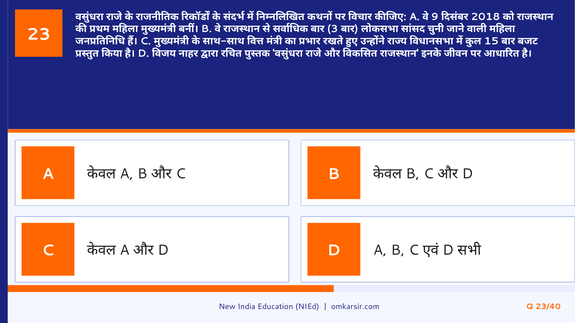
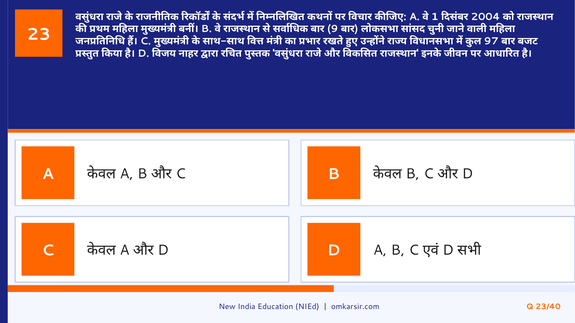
9: 9 -> 1 (435, 17)
2018: 2018 -> 2004 (486, 17)
3: 3 -> 9 (333, 29)
15: 15 -> 97 (491, 41)
